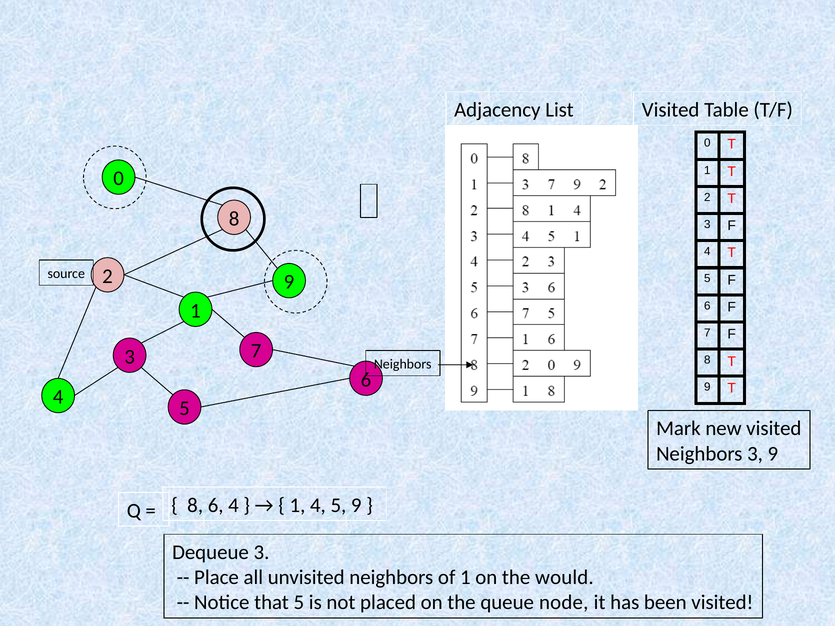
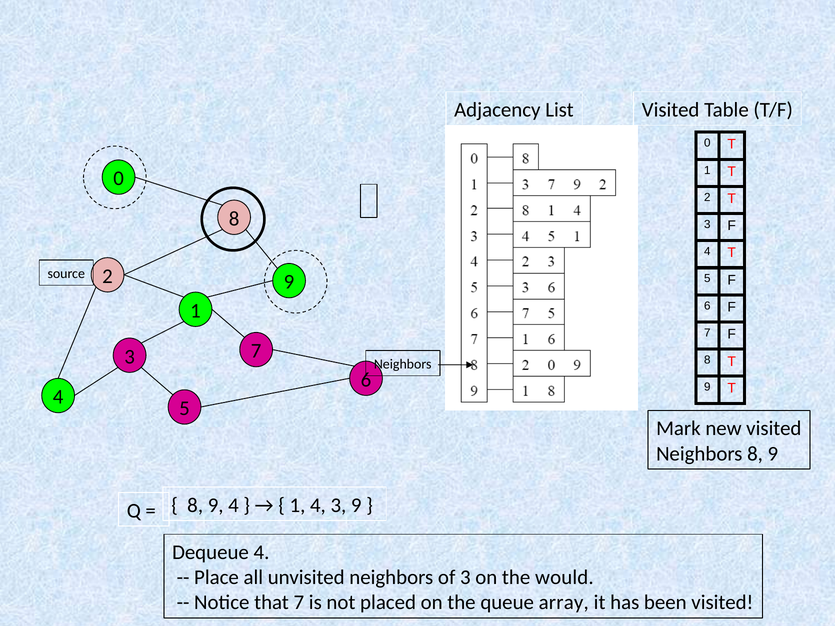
Neighbors 3: 3 -> 8 (755, 454)
6: 6 -> 9 (216, 505)
1 4 5: 5 -> 3 (338, 505)
Dequeue 3: 3 -> 4 (262, 553)
of 1: 1 -> 3 (465, 578)
that 5: 5 -> 7 (299, 603)
node: node -> array (564, 603)
